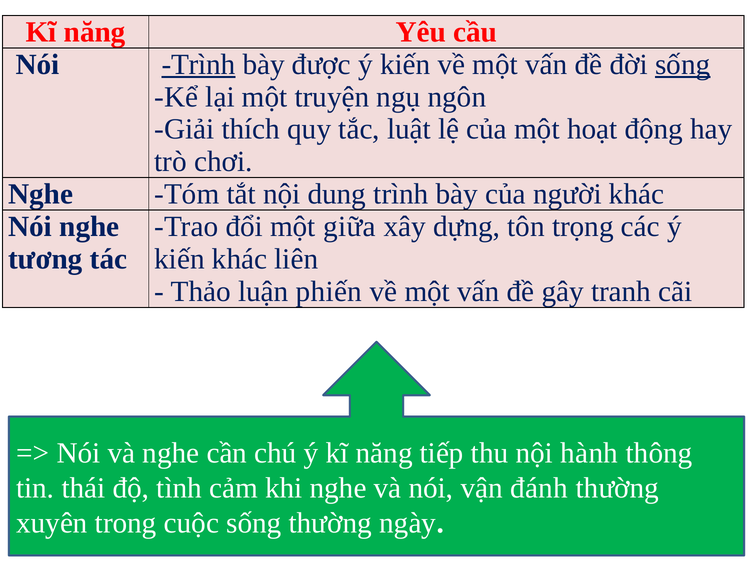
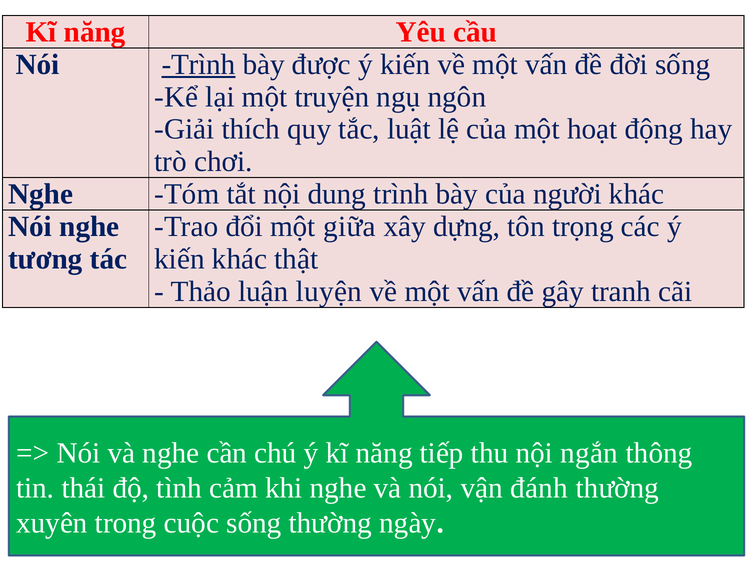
sống underline: present -> none (683, 64)
liên: liên -> thật (296, 259)
phiến: phiến -> luyện (329, 291)
hành: hành -> ngắn (589, 453)
